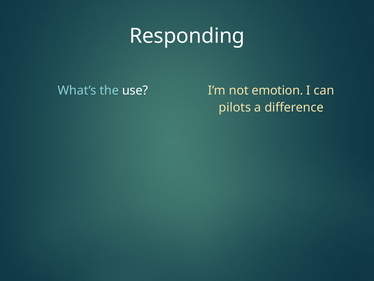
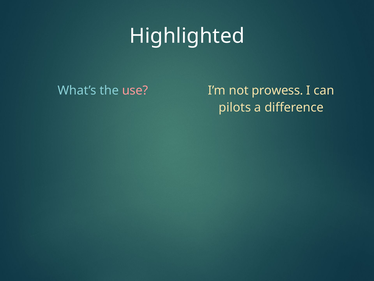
Responding: Responding -> Highlighted (187, 36)
use colour: white -> pink (135, 90)
emotion: emotion -> prowess (277, 90)
